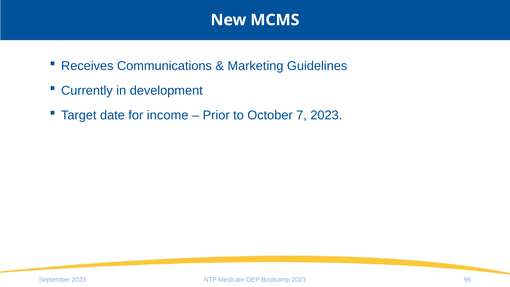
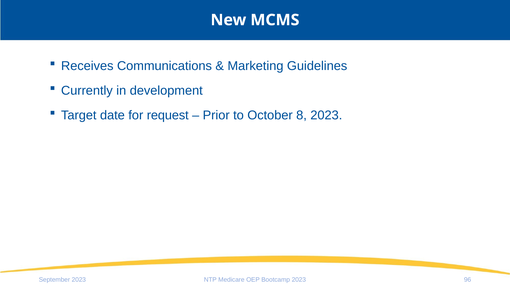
income: income -> request (168, 115)
7: 7 -> 8 (302, 115)
